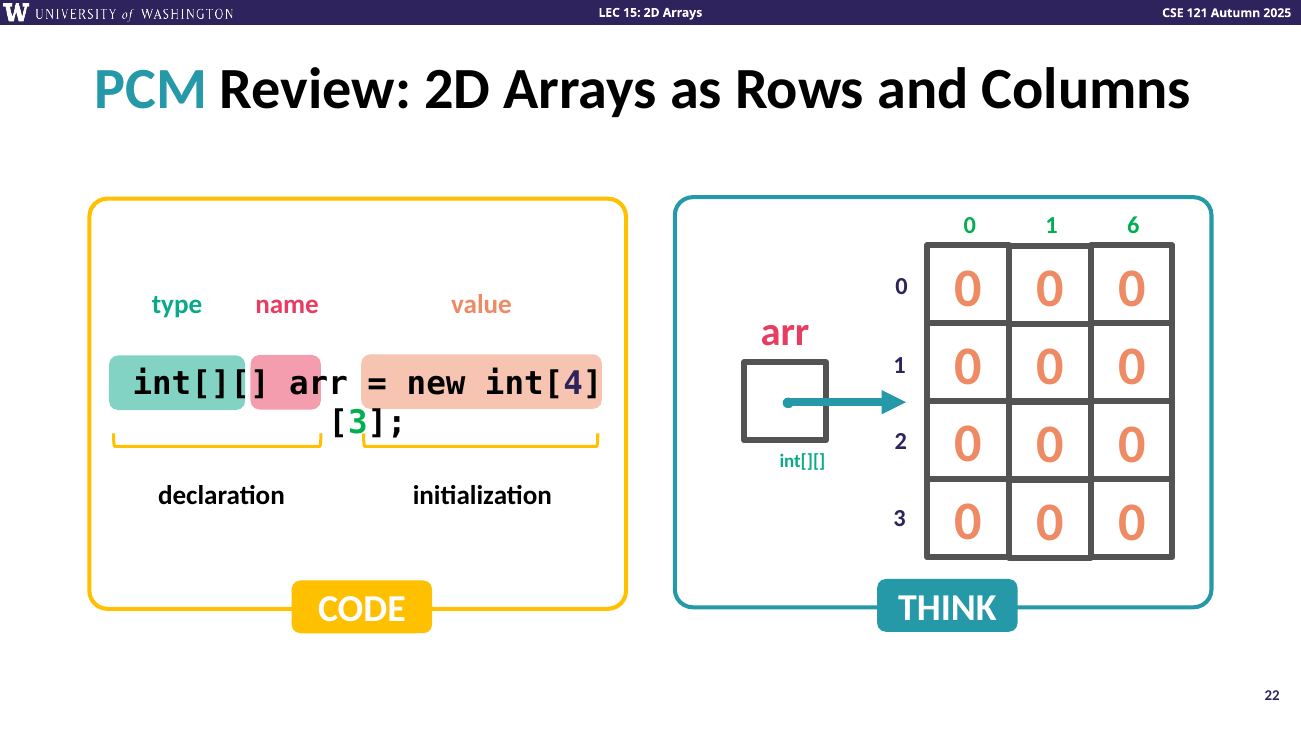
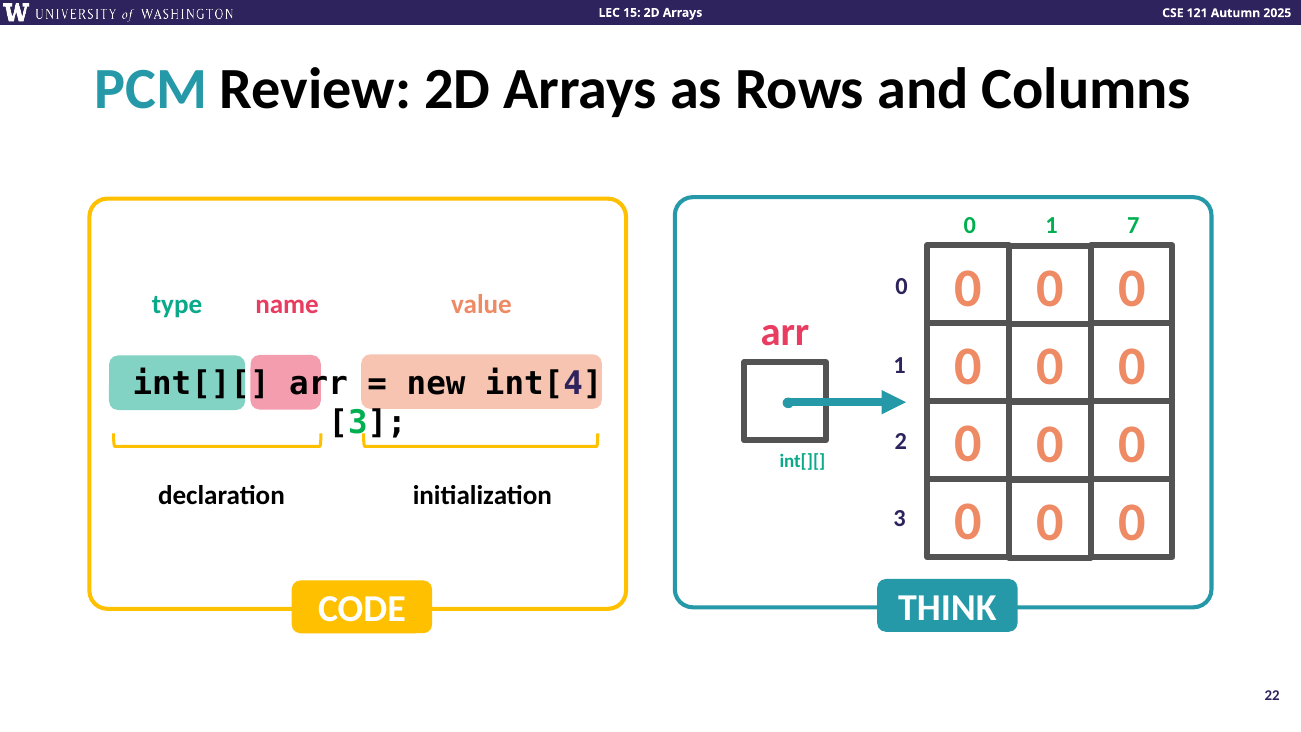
6: 6 -> 7 (1133, 225)
